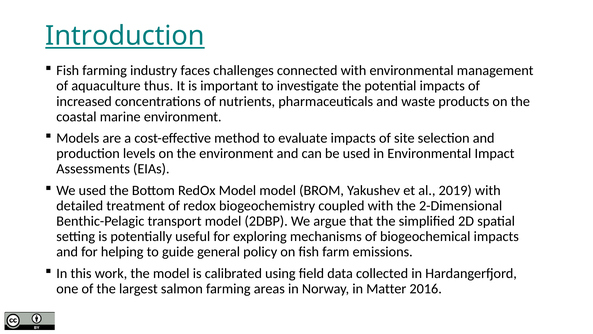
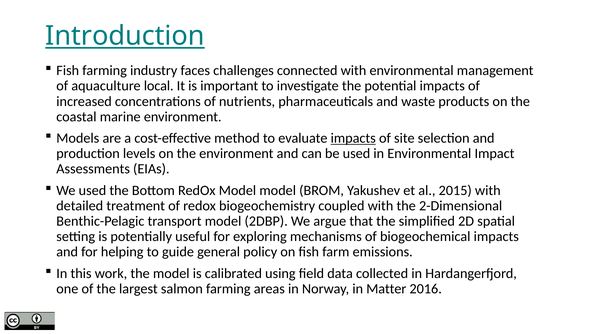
thus: thus -> local (159, 86)
impacts underline: none -> present (353, 138)
2019: 2019 -> 2015 (455, 190)
